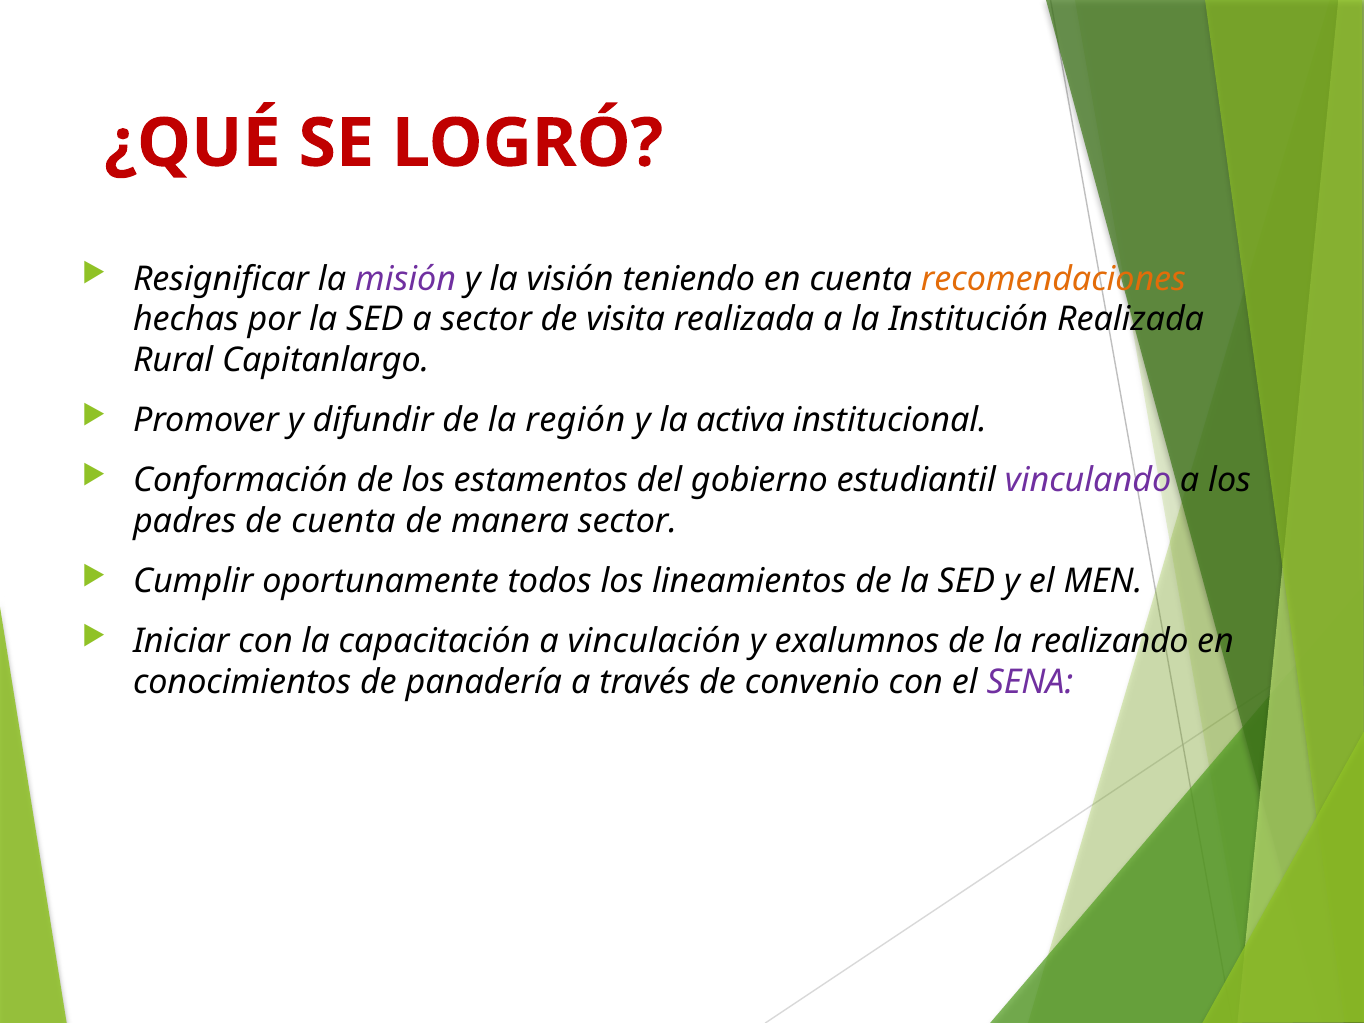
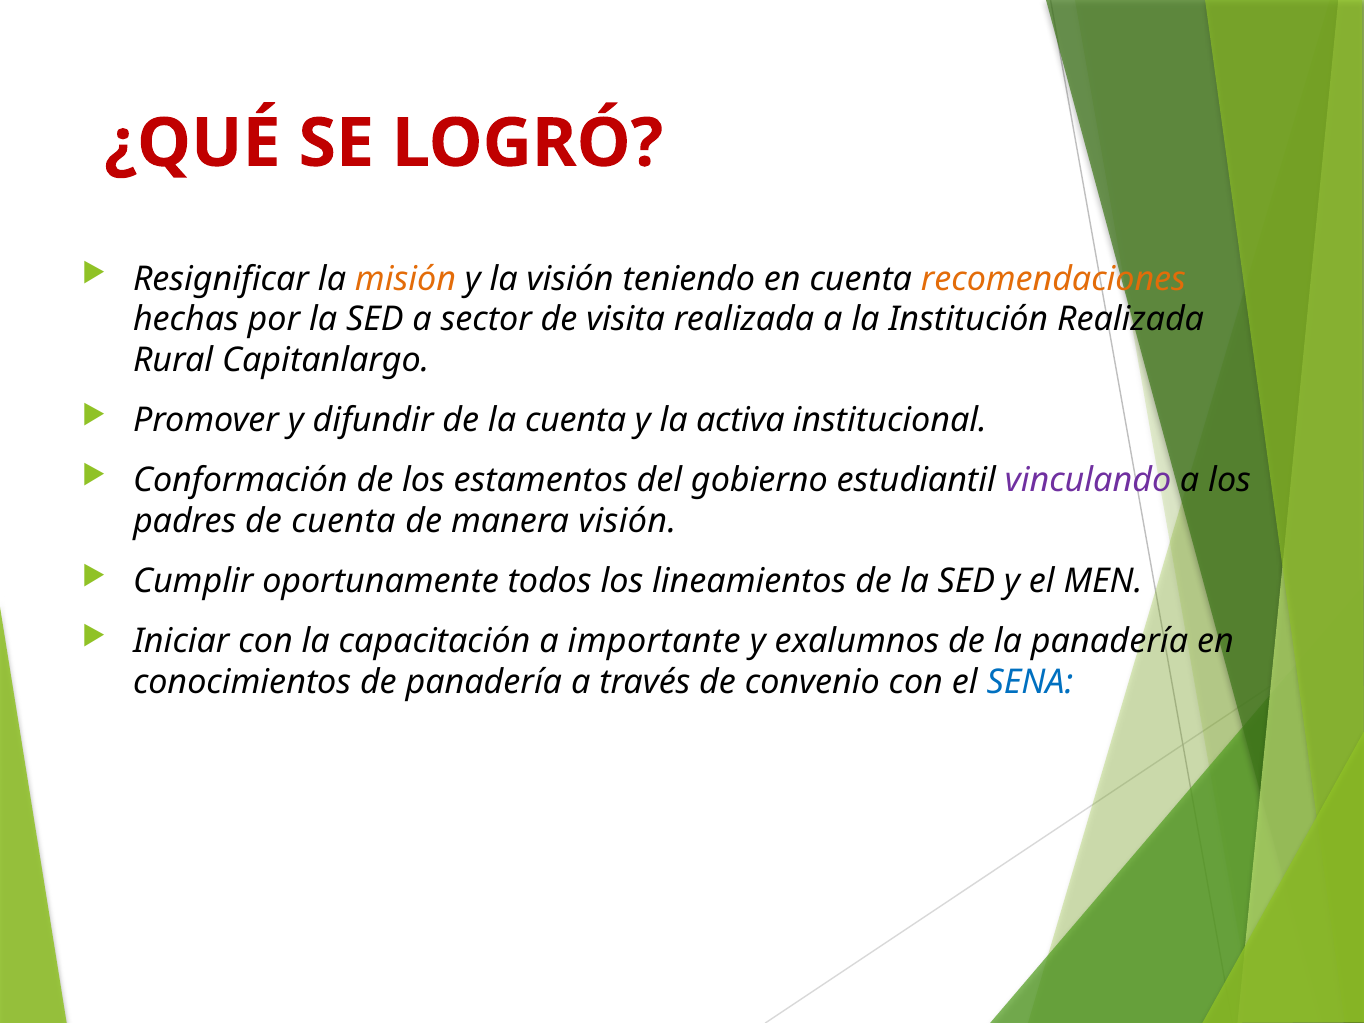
misión colour: purple -> orange (406, 279)
la región: región -> cuenta (576, 421)
manera sector: sector -> visión (627, 521)
vinculación: vinculación -> importante (654, 641)
la realizando: realizando -> panadería (1110, 641)
SENA colour: purple -> blue (1030, 682)
